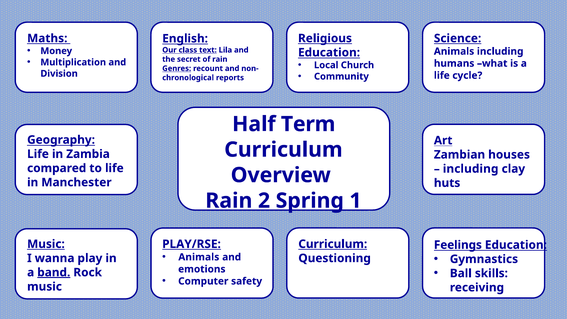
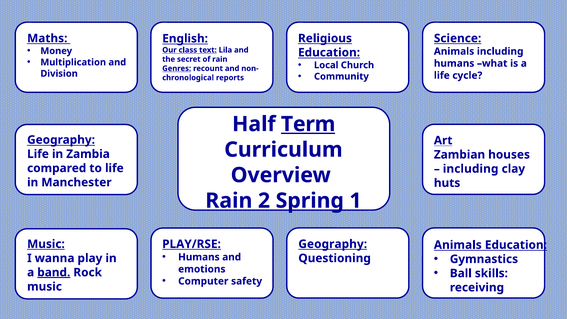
Term underline: none -> present (308, 124)
Curriculum: Curriculum -> Geography (333, 244)
Feelings: Feelings -> Animals (458, 245)
Animals: Animals -> Humans (199, 257)
